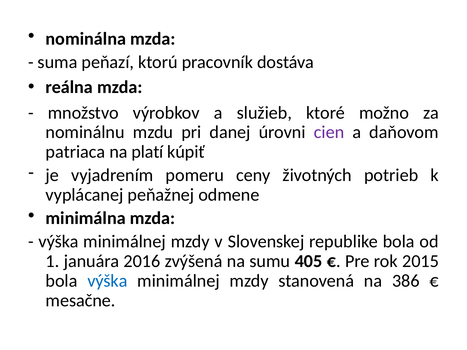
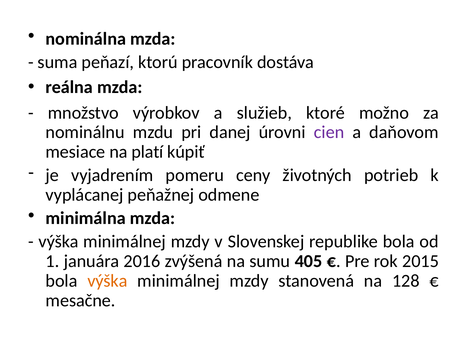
patriaca: patriaca -> mesiace (75, 152)
výška colour: blue -> orange (107, 281)
386: 386 -> 128 (406, 281)
